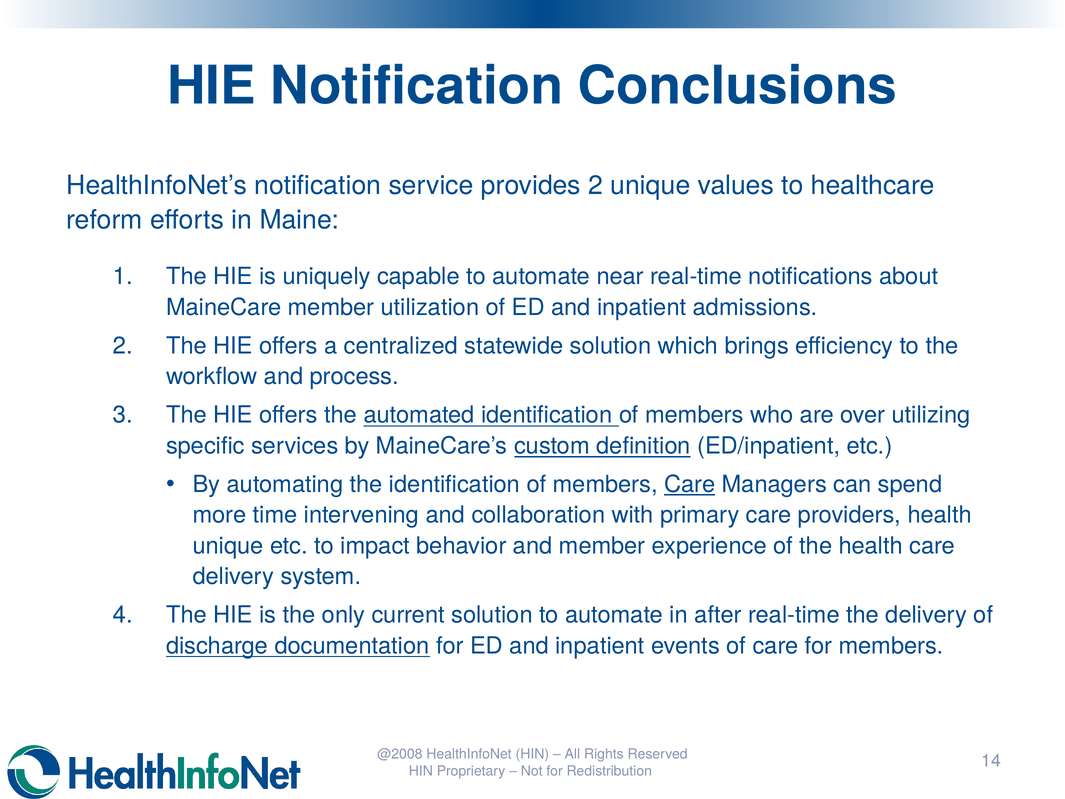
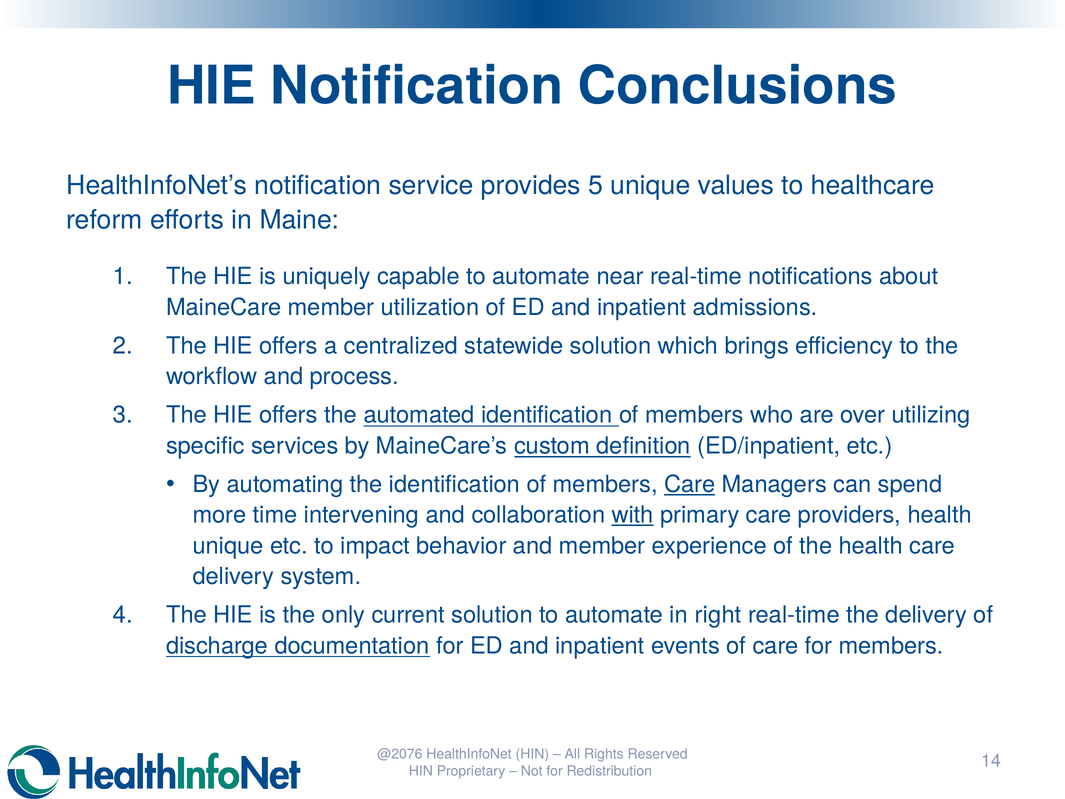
provides 2: 2 -> 5 (596, 185)
with underline: none -> present (633, 515)
after: after -> right (718, 615)
@2008: @2008 -> @2076 (400, 754)
